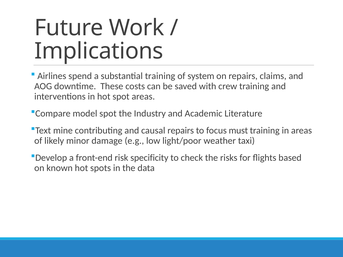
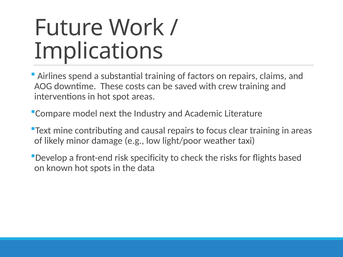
system: system -> factors (201, 76)
model spot: spot -> next (108, 114)
must: must -> clear (238, 131)
